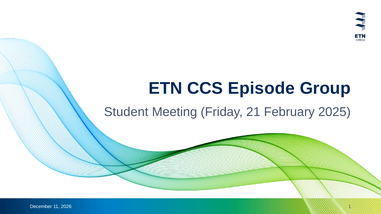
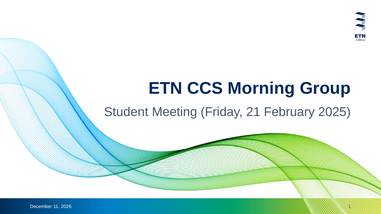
Episode: Episode -> Morning (261, 88)
